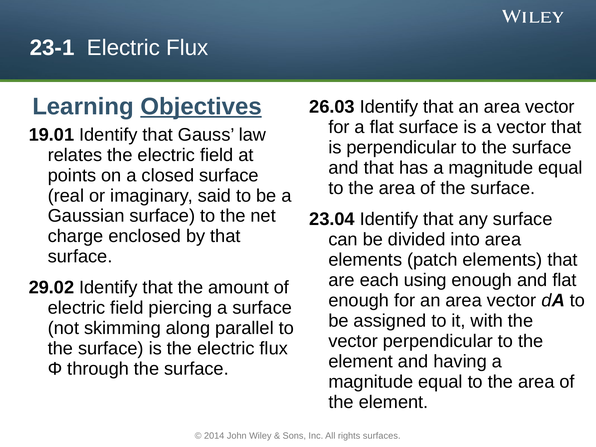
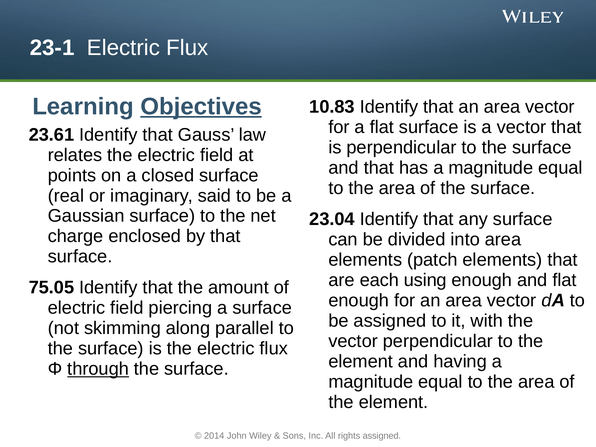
26.03: 26.03 -> 10.83 (332, 107)
19.01: 19.01 -> 23.61 (51, 135)
29.02: 29.02 -> 75.05 (51, 288)
through underline: none -> present (98, 369)
rights surfaces: surfaces -> assigned (382, 436)
